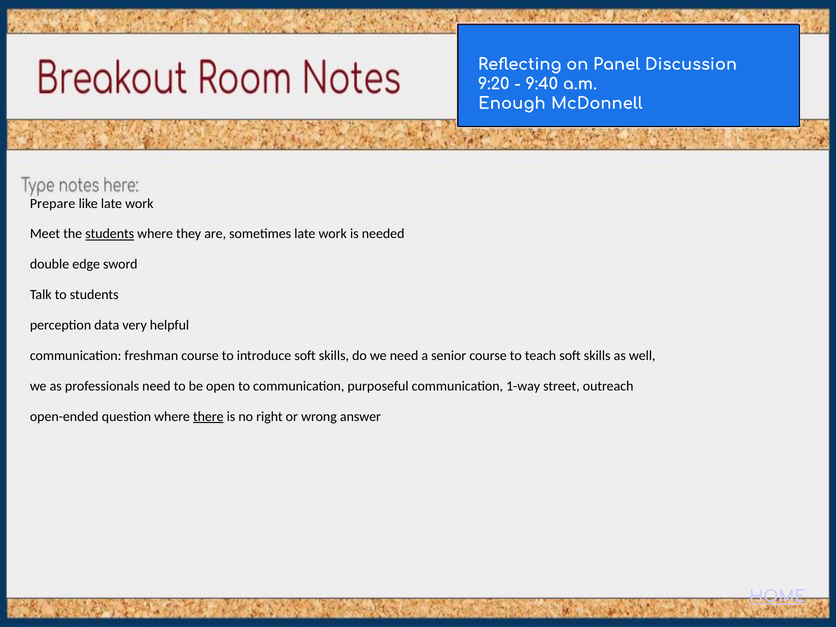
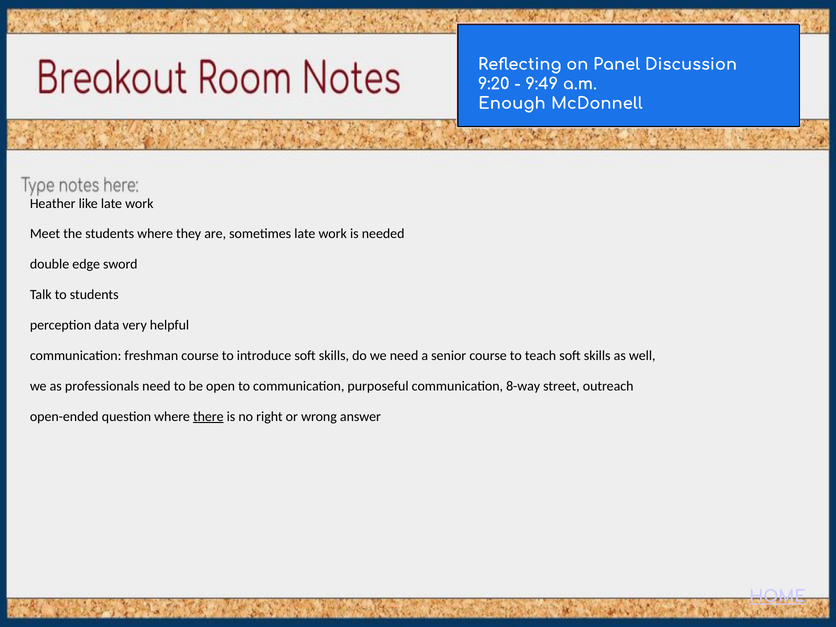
9:40: 9:40 -> 9:49 (542, 84)
Prepare: Prepare -> Heather (53, 203)
students underline: present -> none (110, 234)
1-way: 1-way -> 8-way (523, 386)
